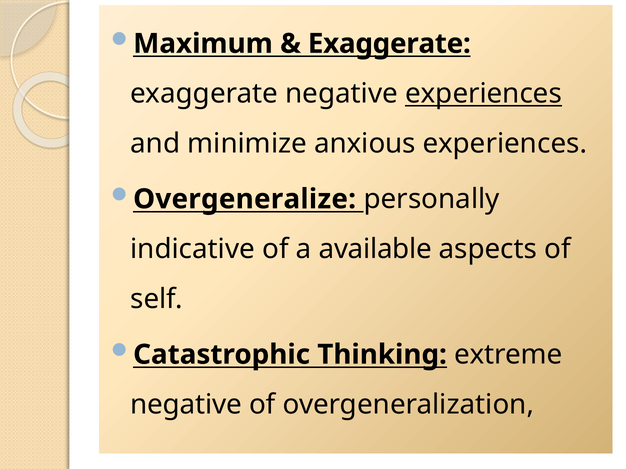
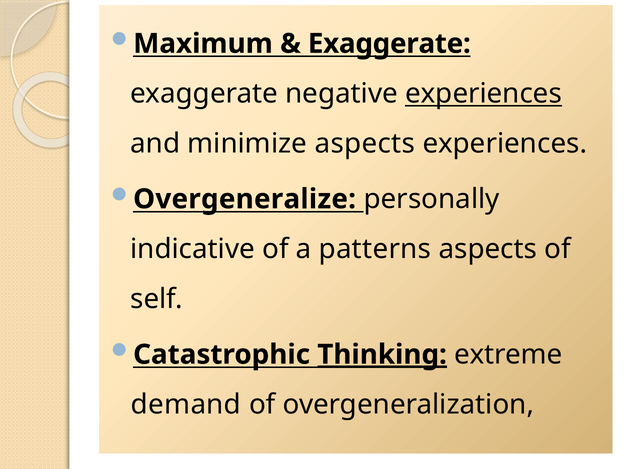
minimize anxious: anxious -> aspects (365, 144)
available: available -> patterns (375, 249)
Thinking underline: none -> present (382, 355)
negative: negative -> demand (186, 405)
